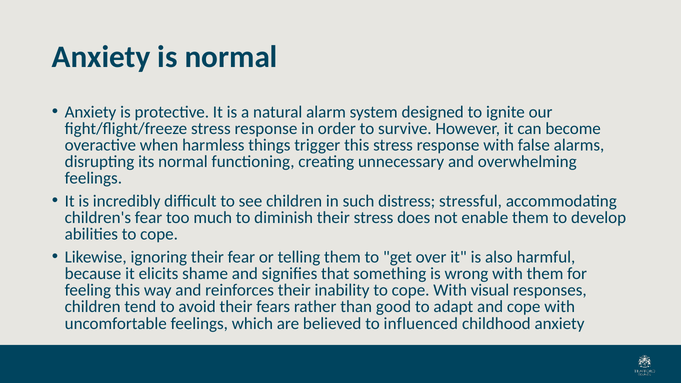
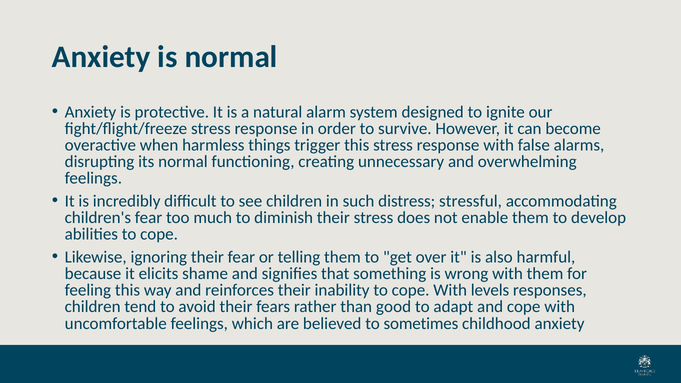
visual: visual -> levels (490, 290)
influenced: influenced -> sometimes (421, 323)
